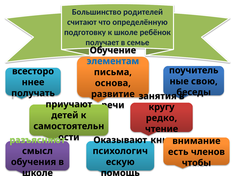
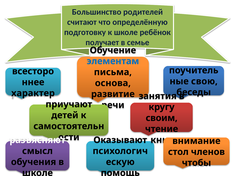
получать: получать -> характер (33, 93)
редко: редко -> своим (162, 118)
разъясняют colour: light green -> white (37, 140)
есть: есть -> стол (178, 152)
